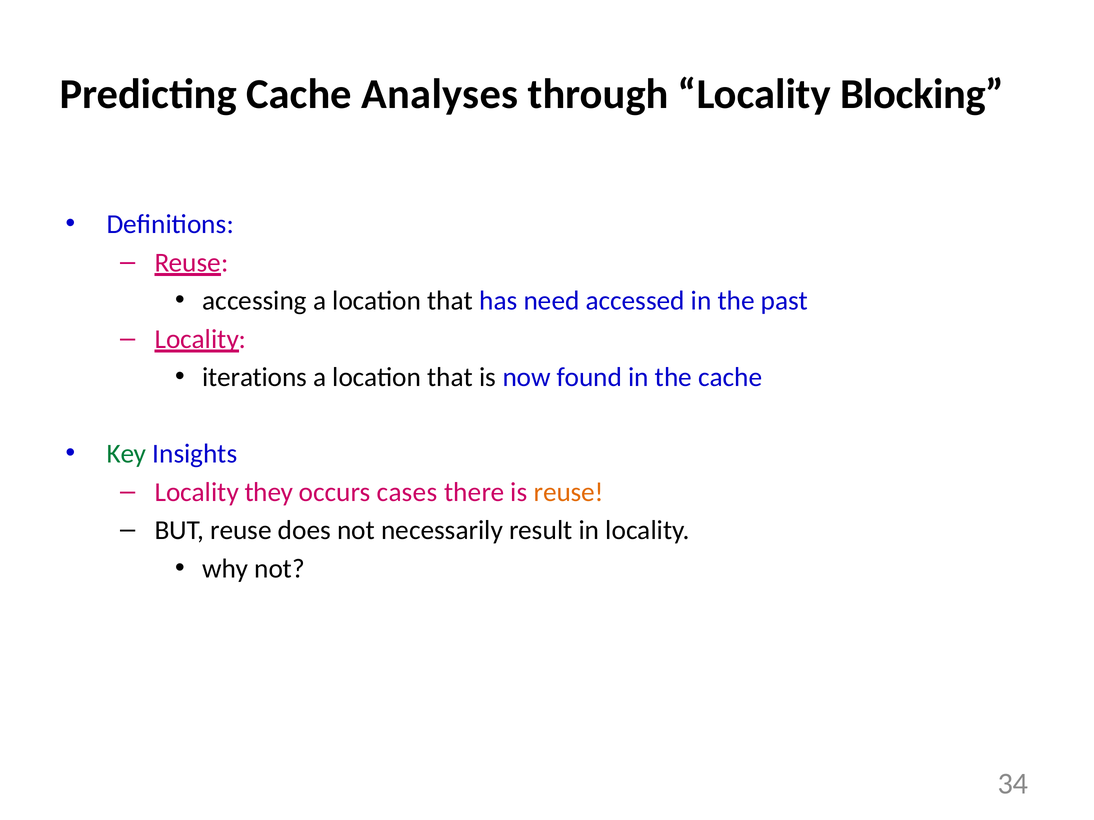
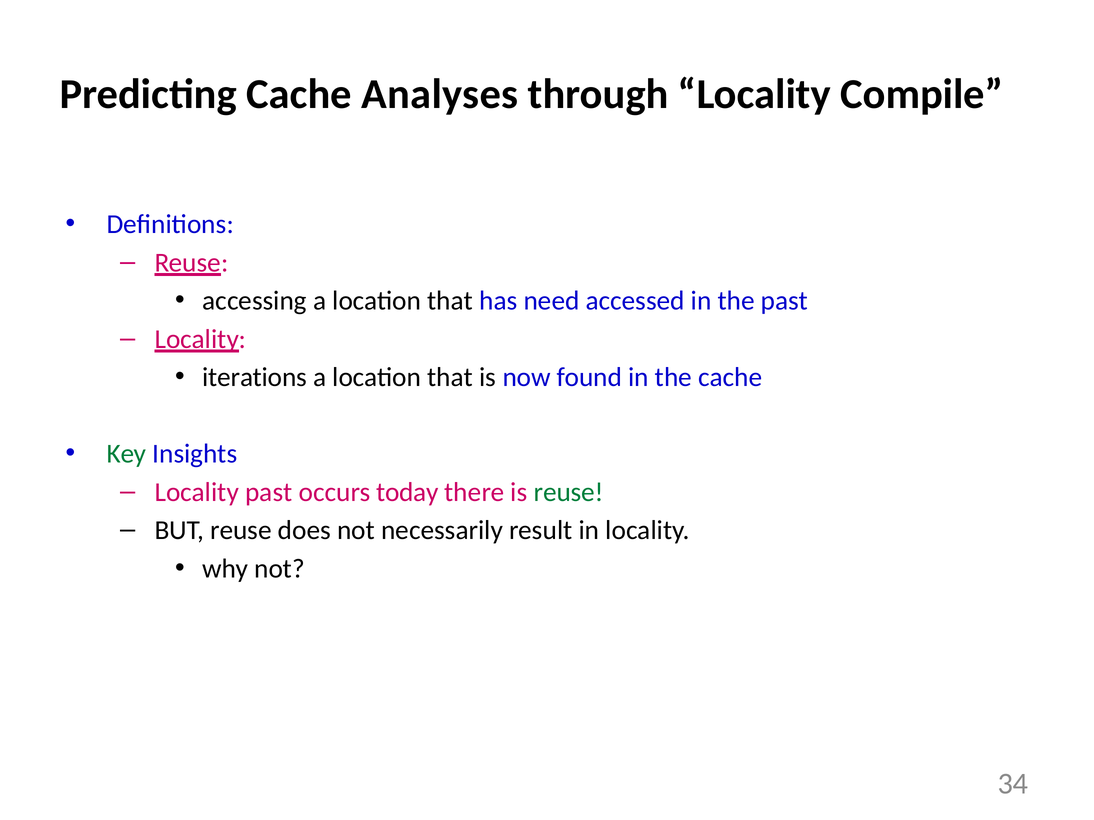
Blocking: Blocking -> Compile (922, 94)
Locality they: they -> past (269, 492)
cases: cases -> today (407, 492)
reuse colour: orange -> green (569, 492)
